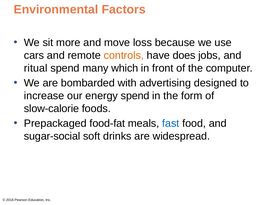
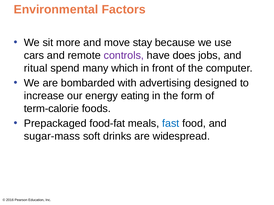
loss: loss -> stay (143, 43)
controls colour: orange -> purple (124, 56)
energy spend: spend -> eating (135, 96)
slow-calorie: slow-calorie -> term-calorie (51, 109)
sugar-social: sugar-social -> sugar-mass (52, 137)
